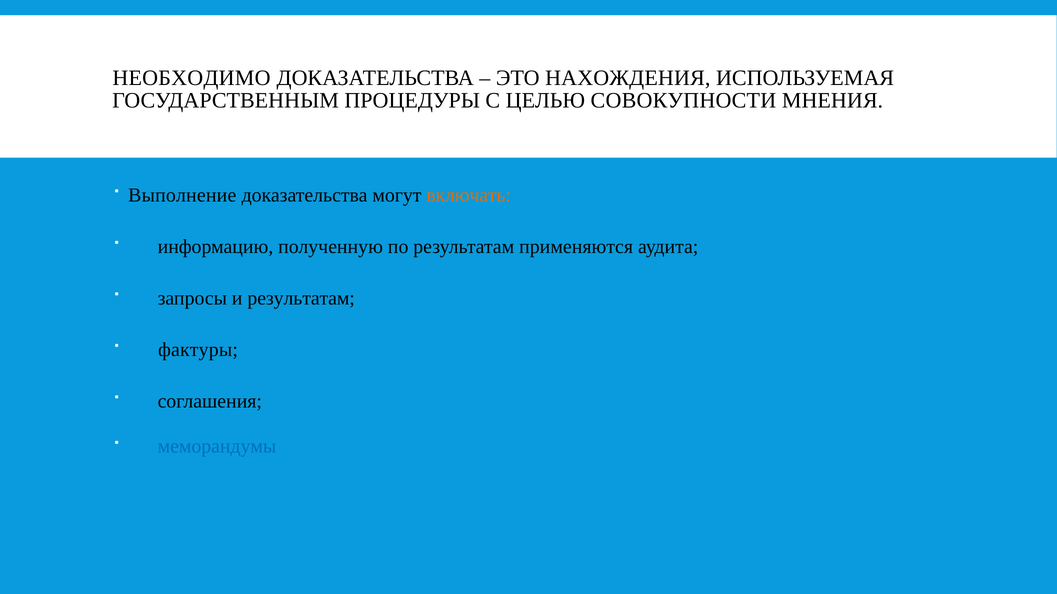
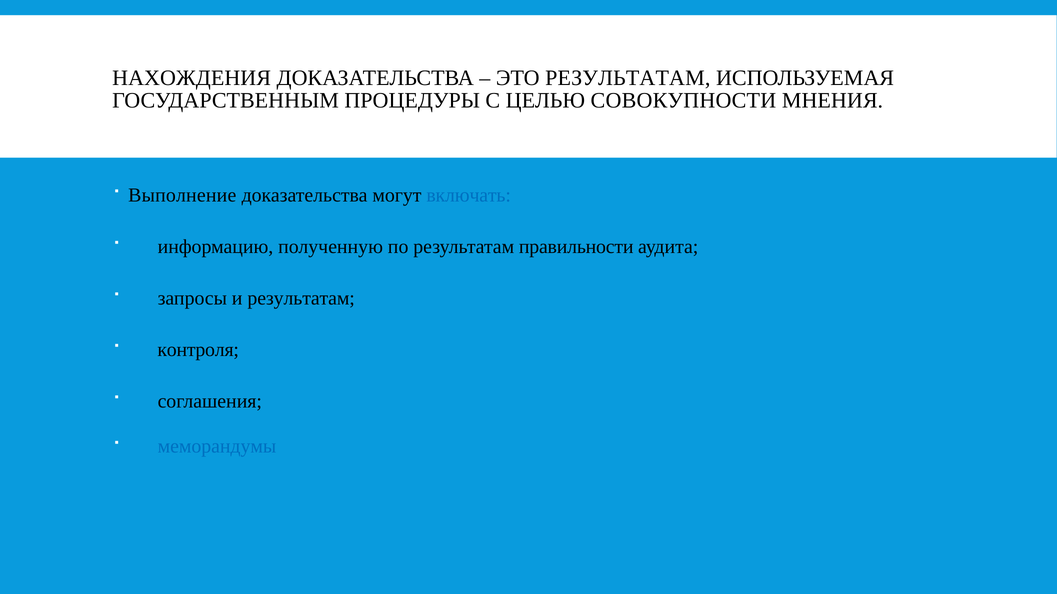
НЕОБХОДИМО: НЕОБХОДИМО -> НАХОЖДЕНИЯ (192, 78)
ЭТО НАХОЖДЕНИЯ: НАХОЖДЕНИЯ -> РЕЗУЛЬТАТАМ (628, 78)
включать colour: orange -> blue (469, 195)
применяются: применяются -> правильности (576, 247)
фактуры: фактуры -> контроля (198, 350)
